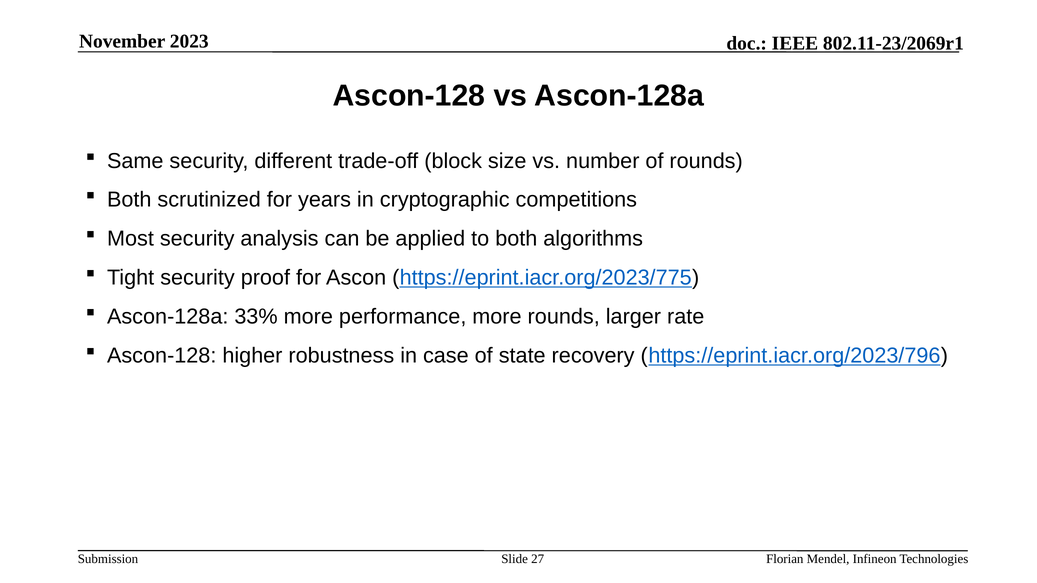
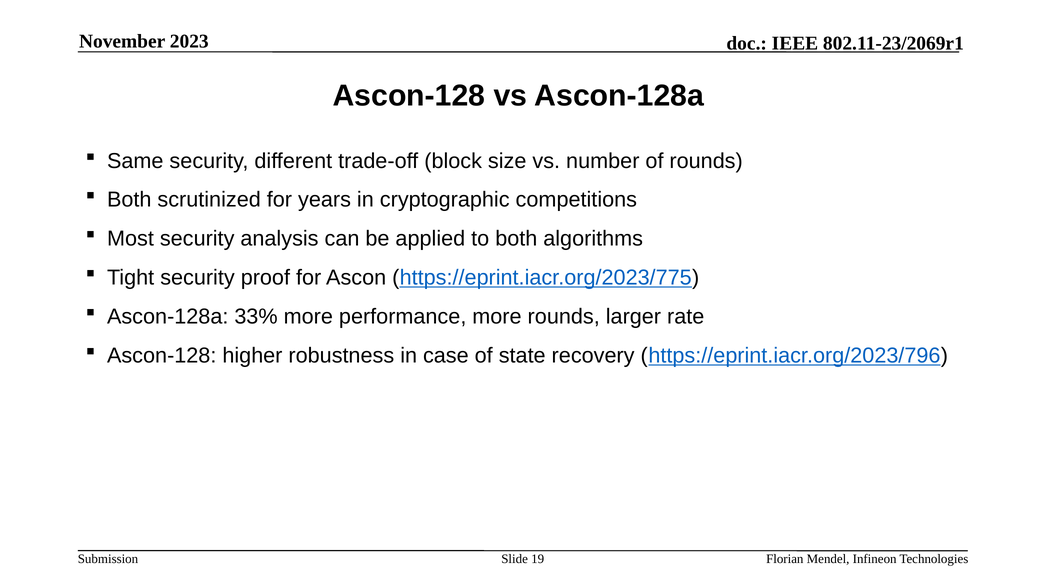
27: 27 -> 19 (538, 559)
